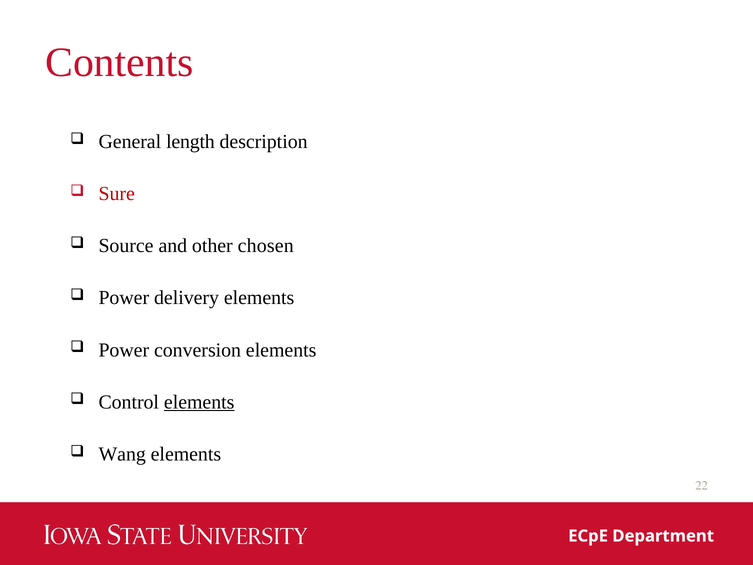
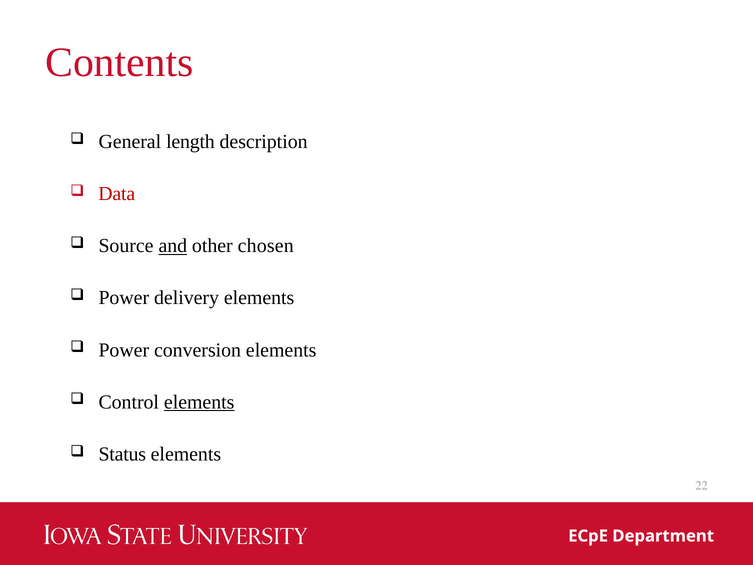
Sure: Sure -> Data (117, 194)
and underline: none -> present (173, 246)
Wang: Wang -> Status (122, 454)
